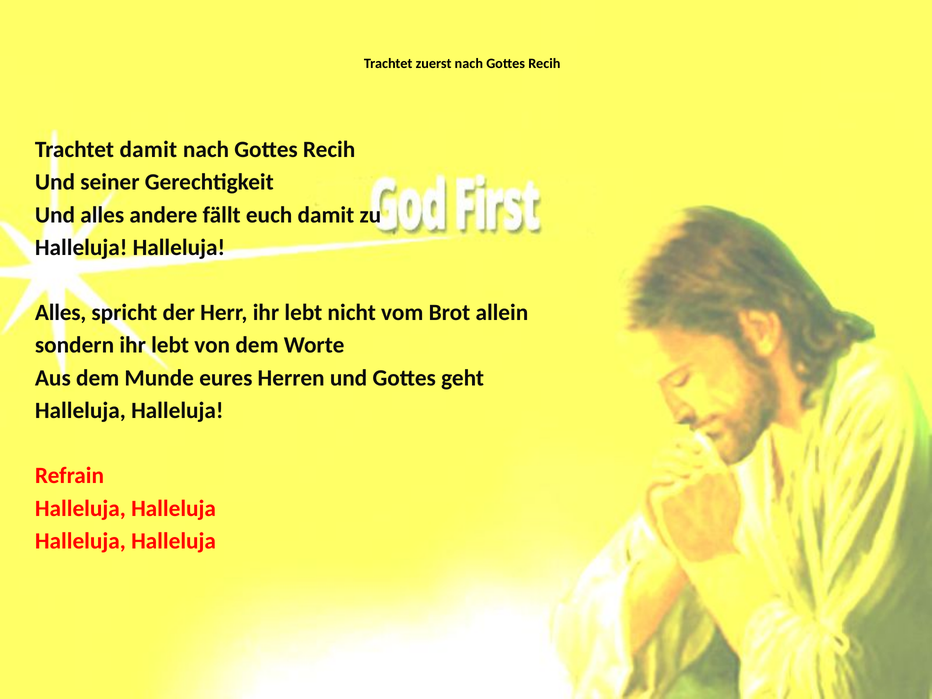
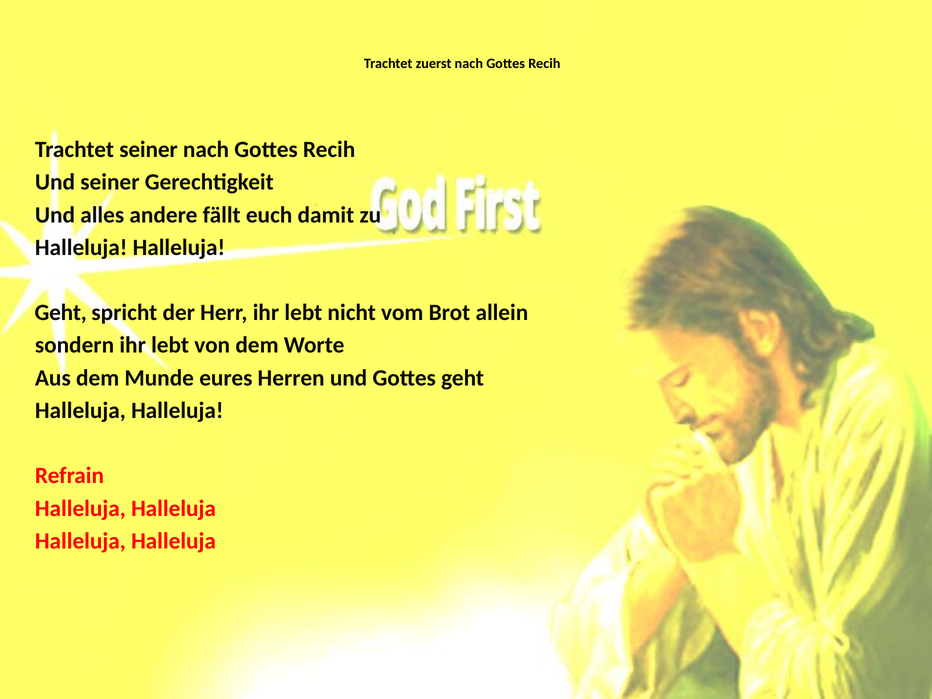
Trachtet damit: damit -> seiner (149, 150)
Alles: Alles -> Geht (61, 313)
